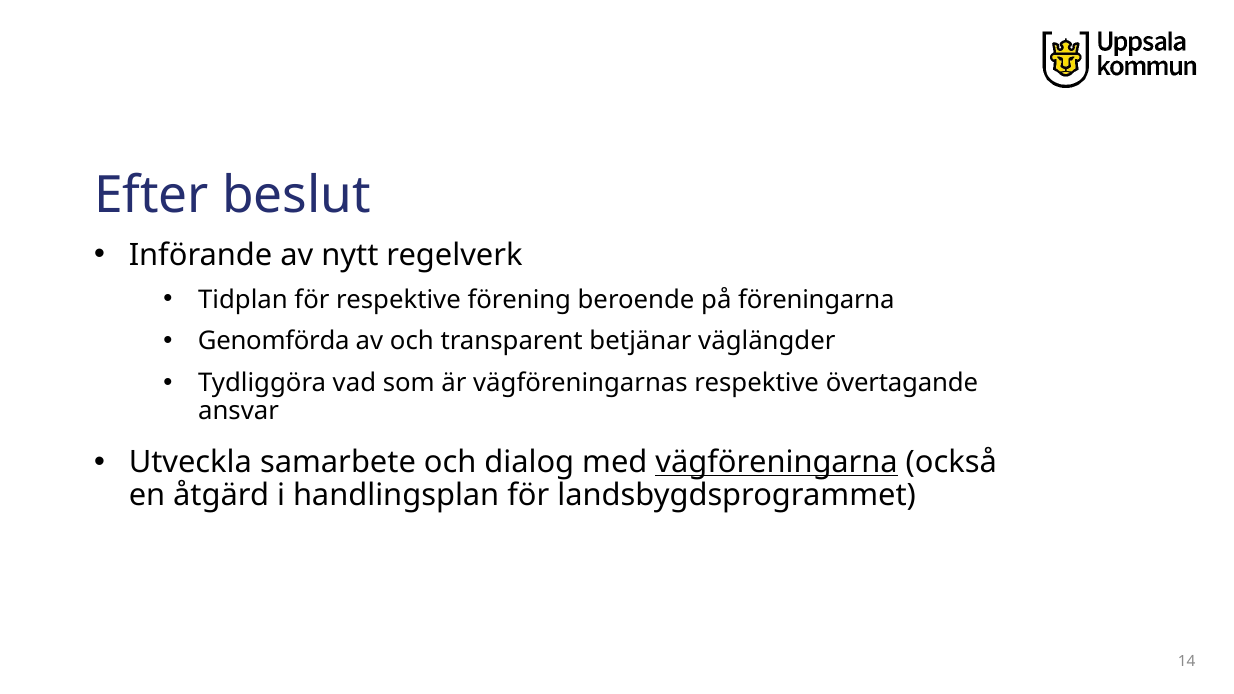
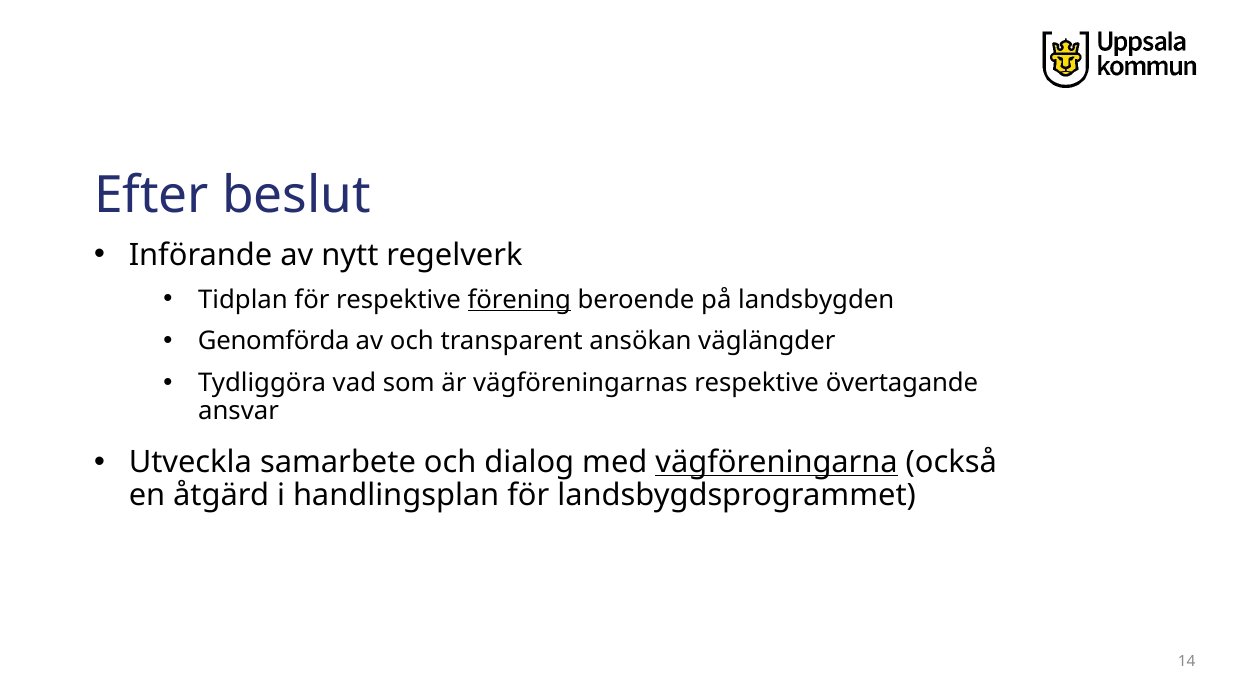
förening underline: none -> present (519, 300)
föreningarna: föreningarna -> landsbygden (816, 300)
betjänar: betjänar -> ansökan (641, 341)
